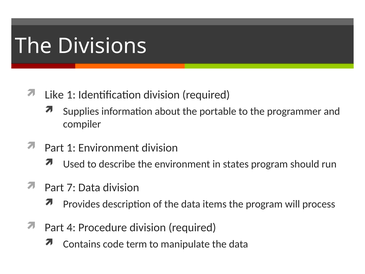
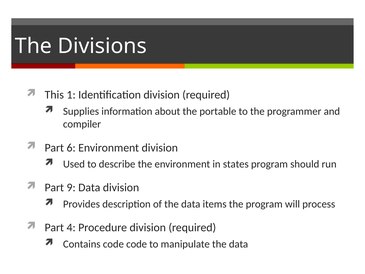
Like: Like -> This (54, 95)
Part 1: 1 -> 6 (71, 148)
7: 7 -> 9 (71, 187)
code term: term -> code (137, 244)
